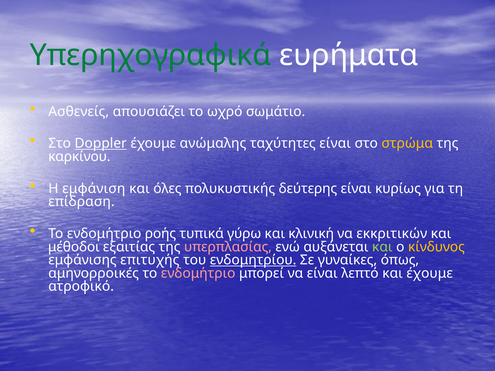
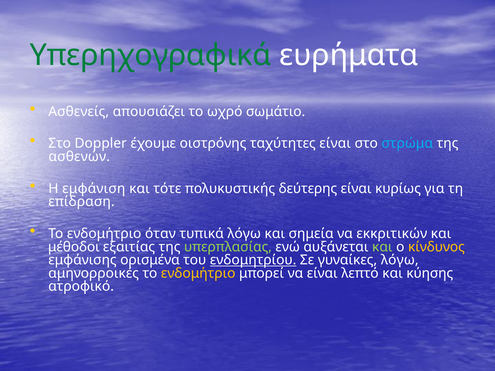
Doppler underline: present -> none (101, 144)
ανώμαλης: ανώμαλης -> οιστρόνης (213, 144)
στρώμα colour: yellow -> light blue (407, 144)
καρκίνου: καρκίνου -> ασθενών (79, 157)
όλες: όλες -> τότε (167, 189)
ροής: ροής -> όταν (160, 234)
τυπικά γύρω: γύρω -> λόγω (244, 234)
κλινική: κλινική -> σημεία (311, 234)
υπερπλασίας colour: pink -> light green (228, 247)
επιτυχής: επιτυχής -> ορισμένα (150, 260)
γυναίκες όπως: όπως -> λόγω (400, 260)
ενδομήτριο colour: pink -> yellow (198, 273)
και έχουμε: έχουμε -> κύησης (430, 273)
